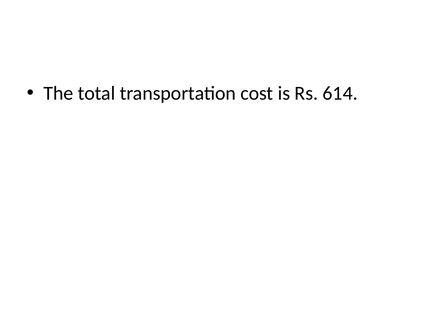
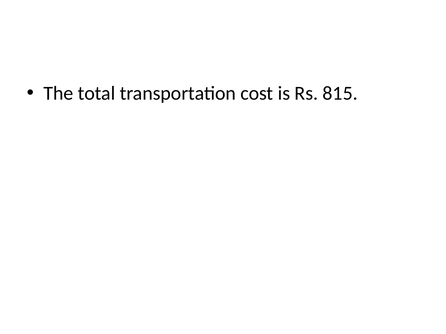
614: 614 -> 815 (340, 94)
